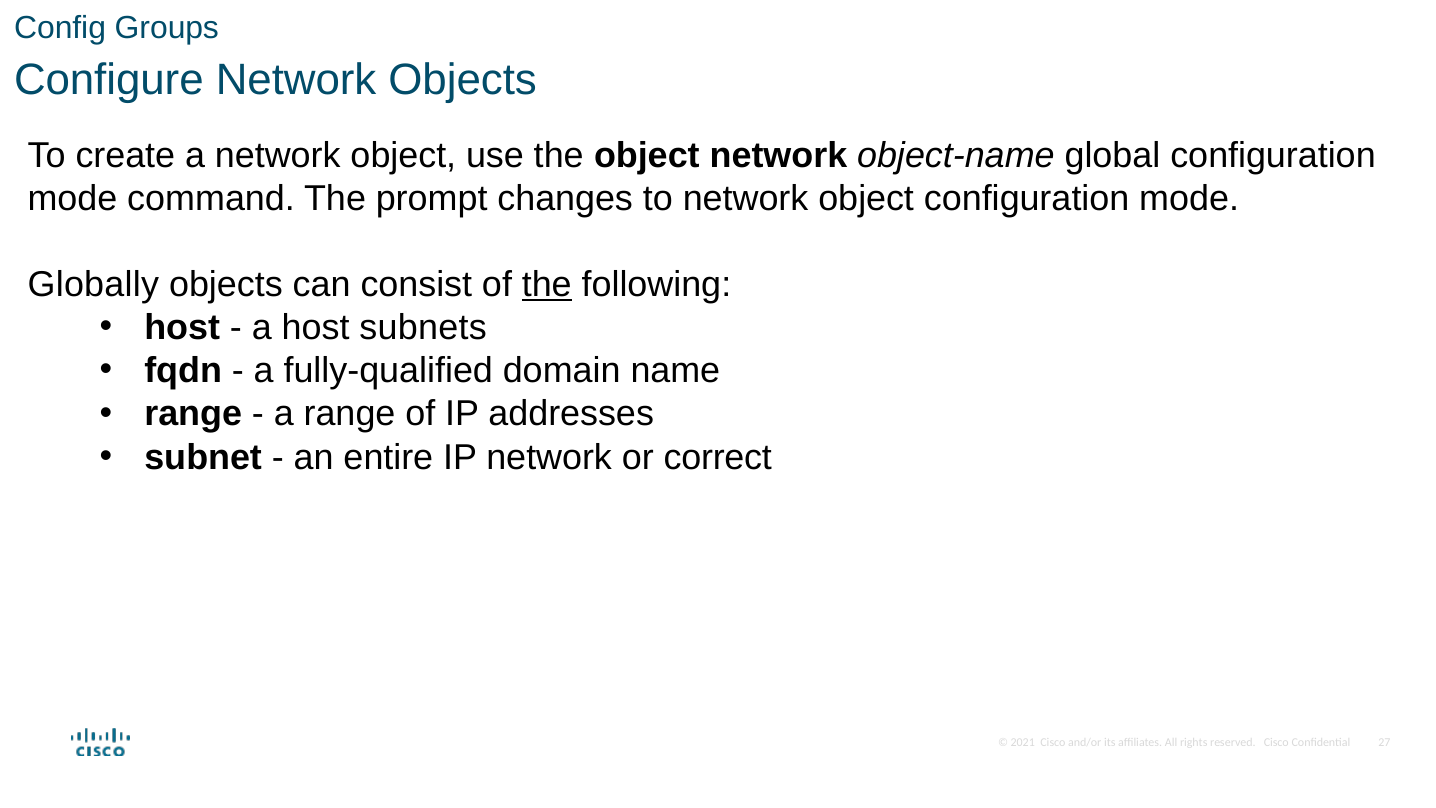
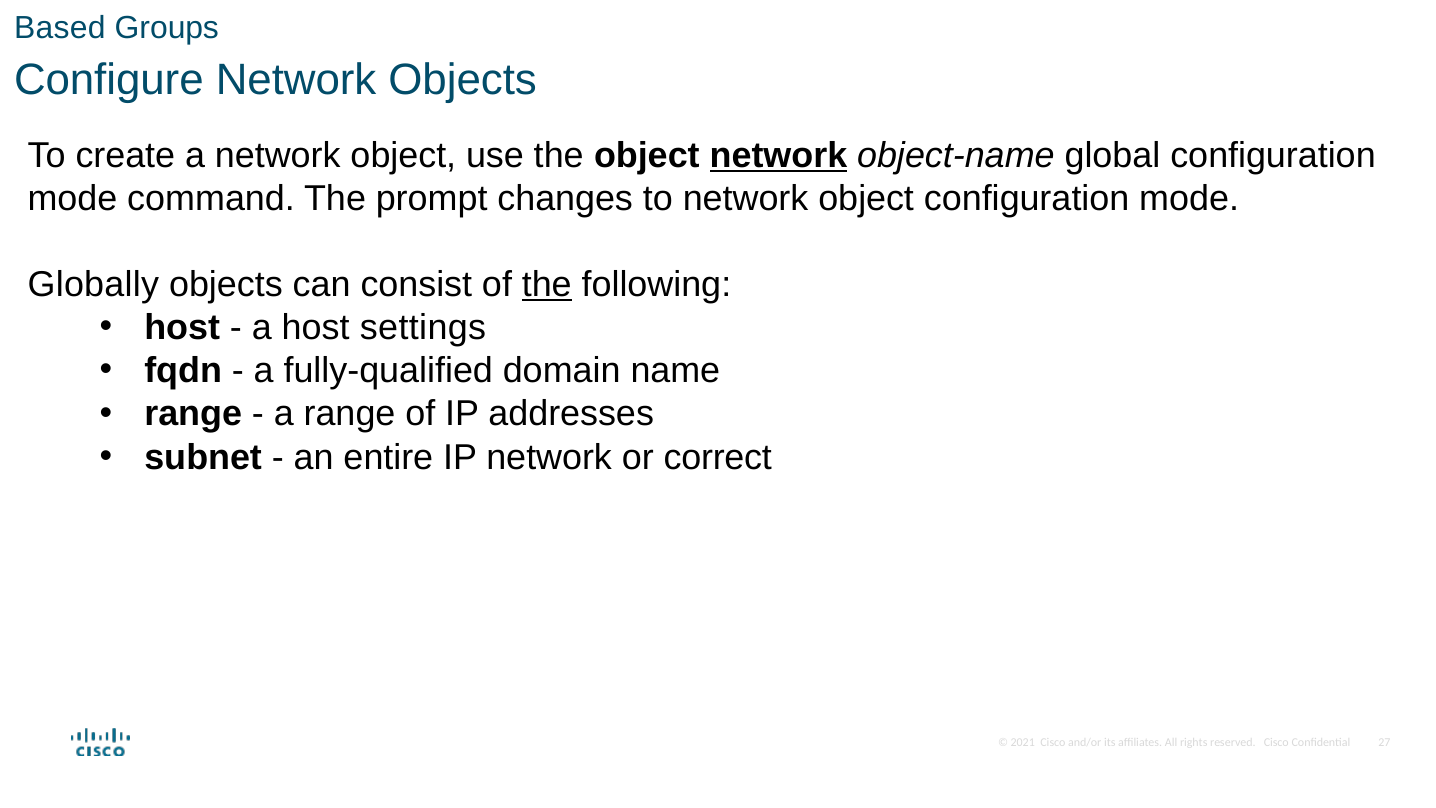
Config: Config -> Based (60, 28)
network underline: none -> present (778, 155)
subnets: subnets -> settings (423, 328)
